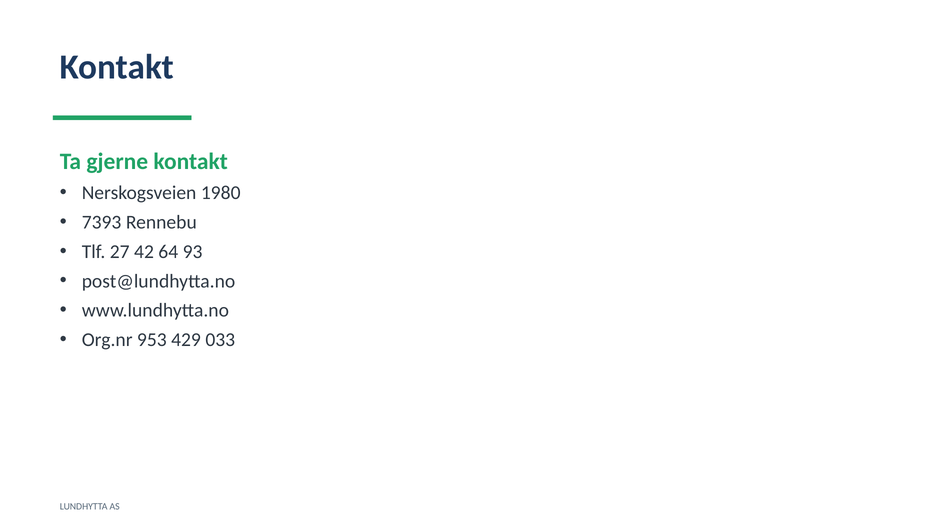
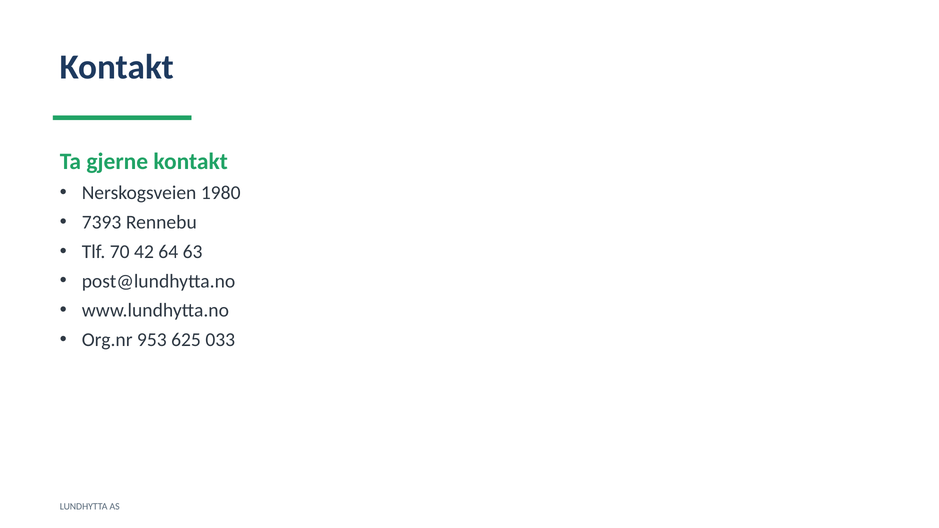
27: 27 -> 70 (120, 252)
93: 93 -> 63 (193, 252)
429: 429 -> 625 (186, 340)
